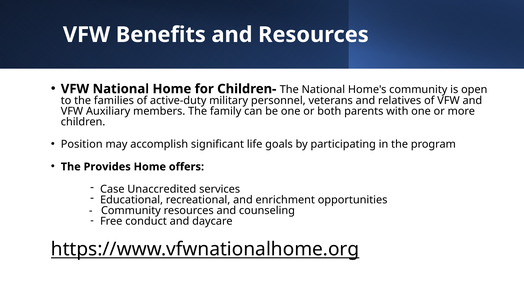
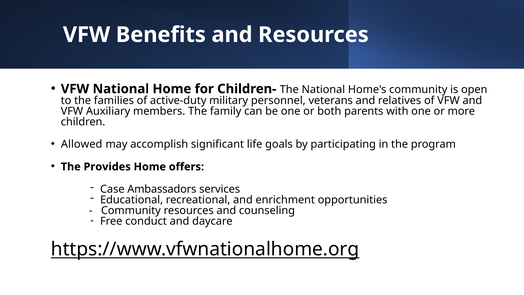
Position: Position -> Allowed (82, 144)
Unaccredited: Unaccredited -> Ambassadors (162, 189)
